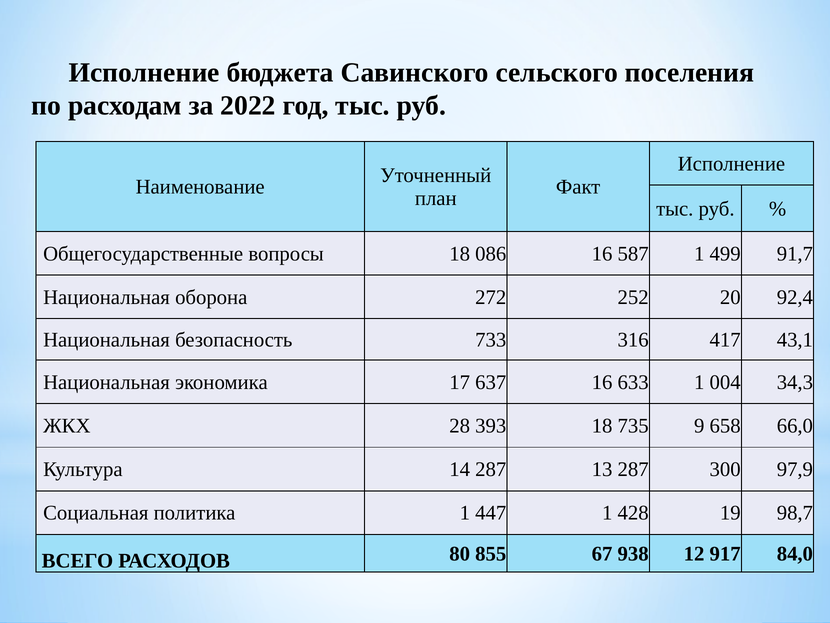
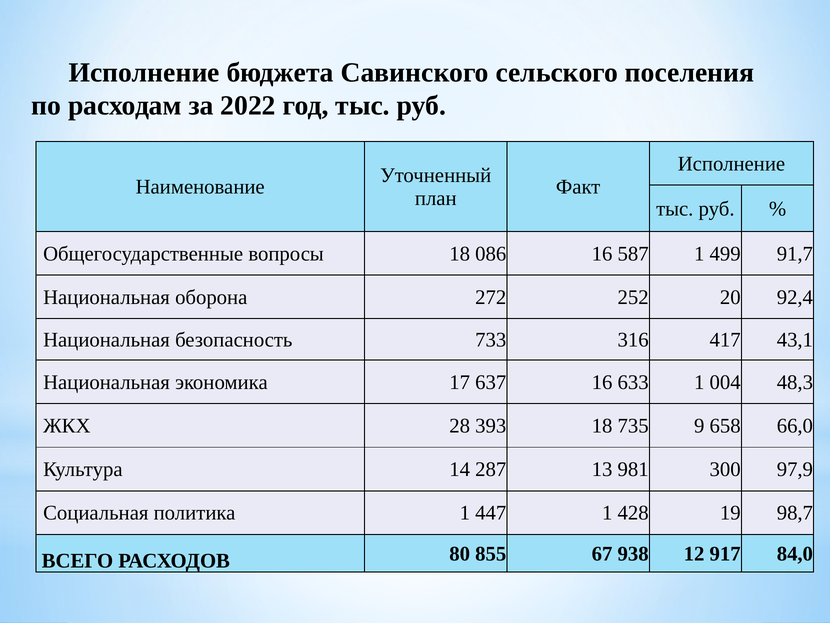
34,3: 34,3 -> 48,3 (795, 382)
13 287: 287 -> 981 (633, 469)
